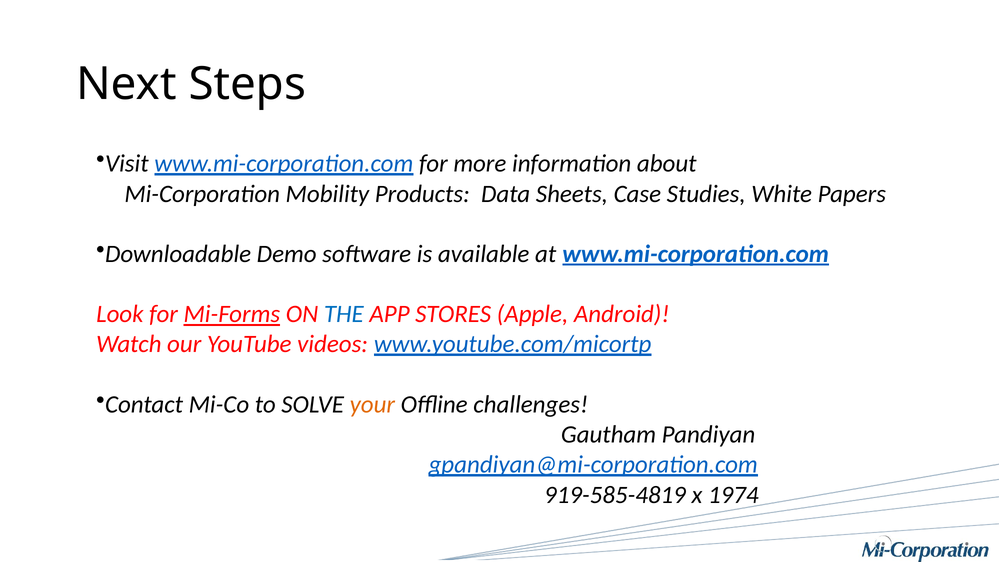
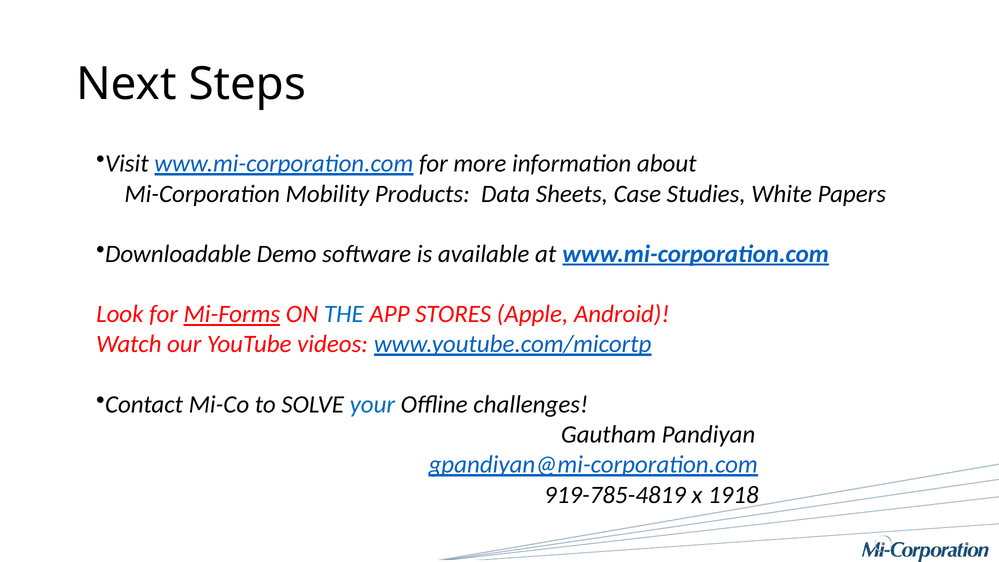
your colour: orange -> blue (372, 405)
919-585-4819: 919-585-4819 -> 919-785-4819 (615, 495)
1974: 1974 -> 1918 (733, 495)
